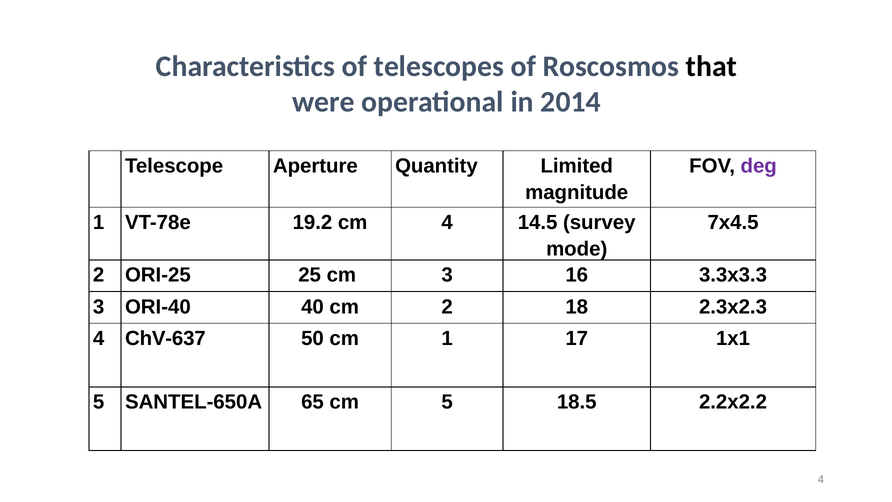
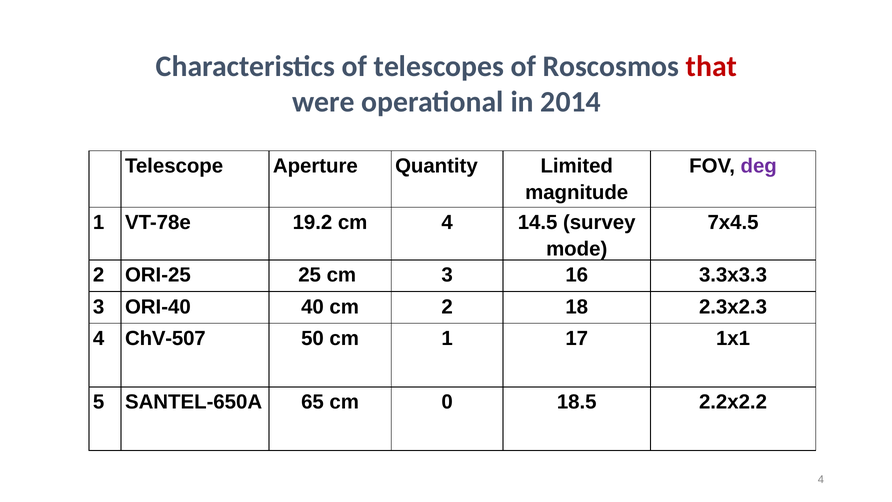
that colour: black -> red (711, 66)
ChV-637: ChV-637 -> ChV-507 (165, 338)
cm 5: 5 -> 0 (447, 402)
